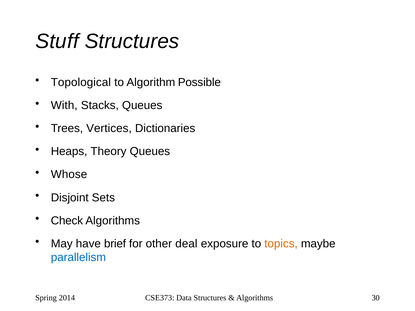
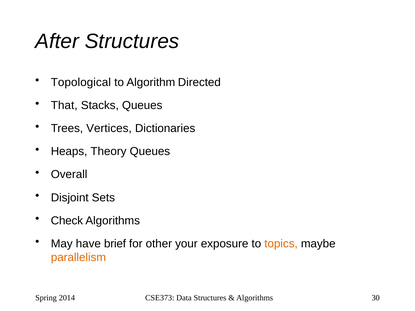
Stuff: Stuff -> After (57, 41)
Possible: Possible -> Directed (199, 82)
With: With -> That (64, 105)
Whose: Whose -> Overall (69, 175)
deal: deal -> your (186, 244)
parallelism colour: blue -> orange (78, 258)
